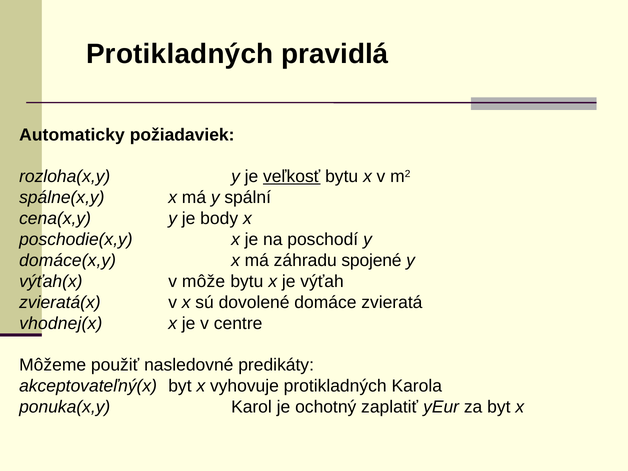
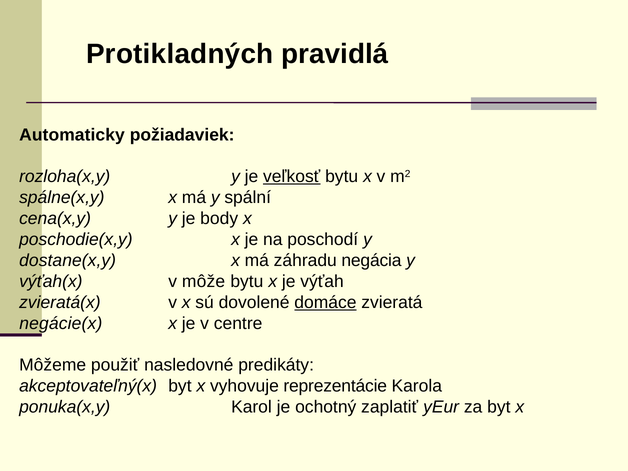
domáce(x,y: domáce(x,y -> dostane(x,y (68, 260)
spojené: spojené -> negácia (371, 260)
domáce underline: none -> present (325, 302)
vhodnej(x: vhodnej(x -> negácie(x (61, 323)
vyhovuje protikladných: protikladných -> reprezentácie (335, 386)
